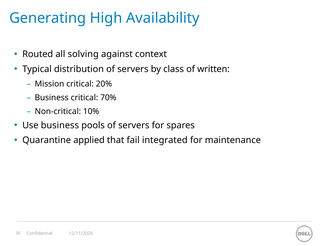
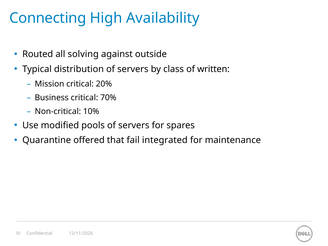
Generating: Generating -> Connecting (48, 18)
context: context -> outside (151, 54)
Use business: business -> modified (60, 125)
applied: applied -> offered (89, 140)
